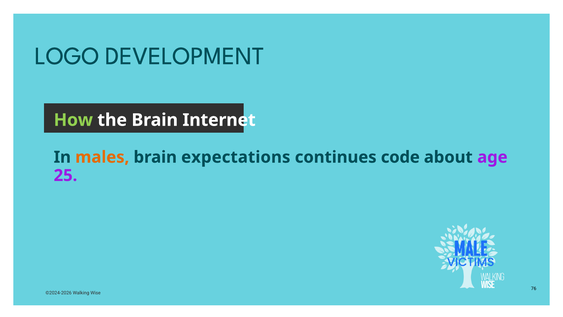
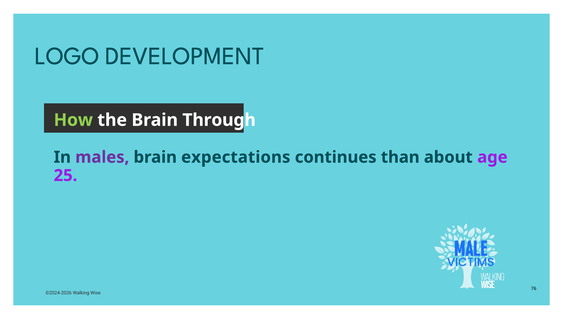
Internet: Internet -> Through (219, 120)
males colour: orange -> purple (102, 157)
code: code -> than (400, 157)
